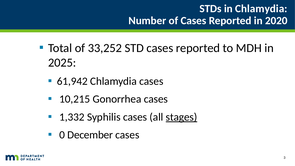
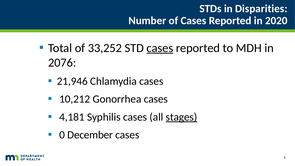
in Chlamydia: Chlamydia -> Disparities (261, 9)
cases underline: none -> present (160, 48)
2025: 2025 -> 2076 (62, 63)
61,942: 61,942 -> 21,946 (72, 81)
10,215: 10,215 -> 10,212 (75, 99)
1,332: 1,332 -> 4,181 (72, 117)
